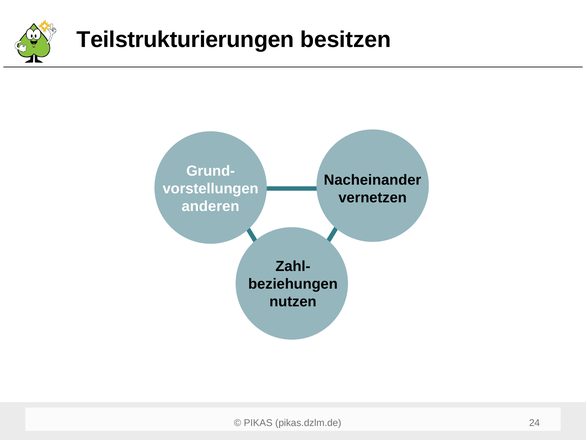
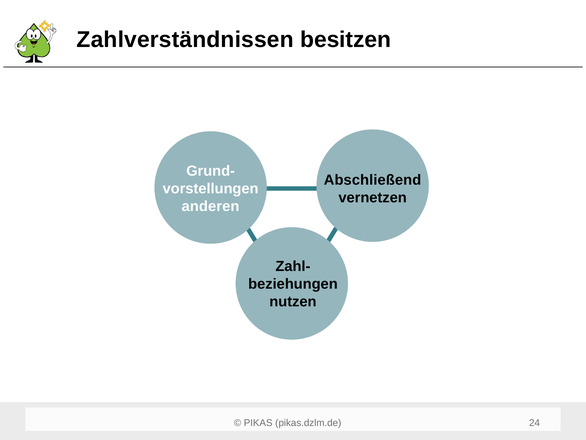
Teilstrukturierungen: Teilstrukturierungen -> Zahlverständnissen (185, 40)
Nacheinander: Nacheinander -> Abschließend (373, 180)
